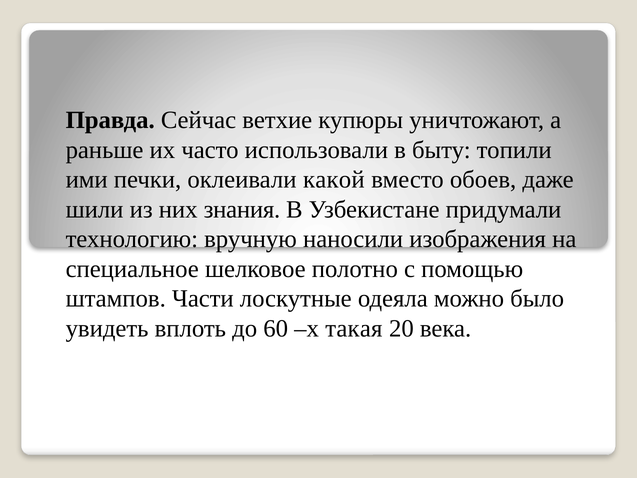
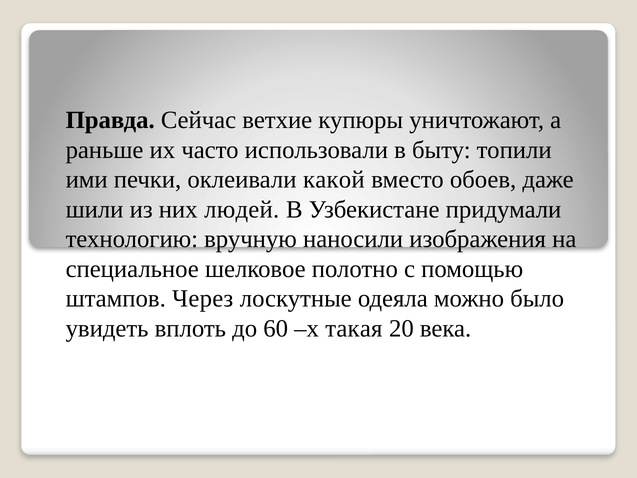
знания: знания -> людей (242, 209)
Части: Части -> Через (203, 298)
